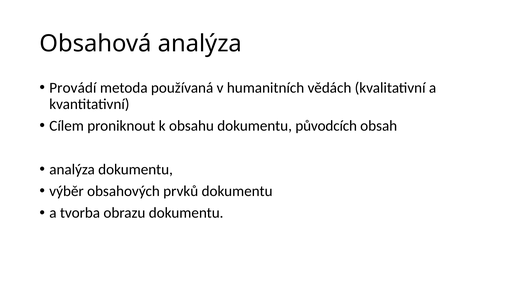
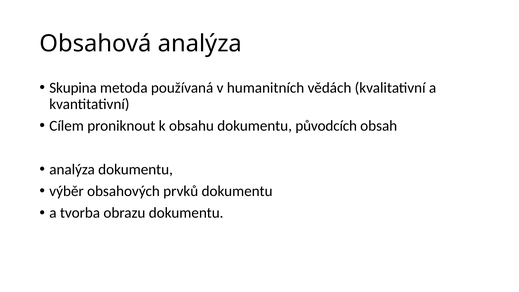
Provádí: Provádí -> Skupina (73, 88)
